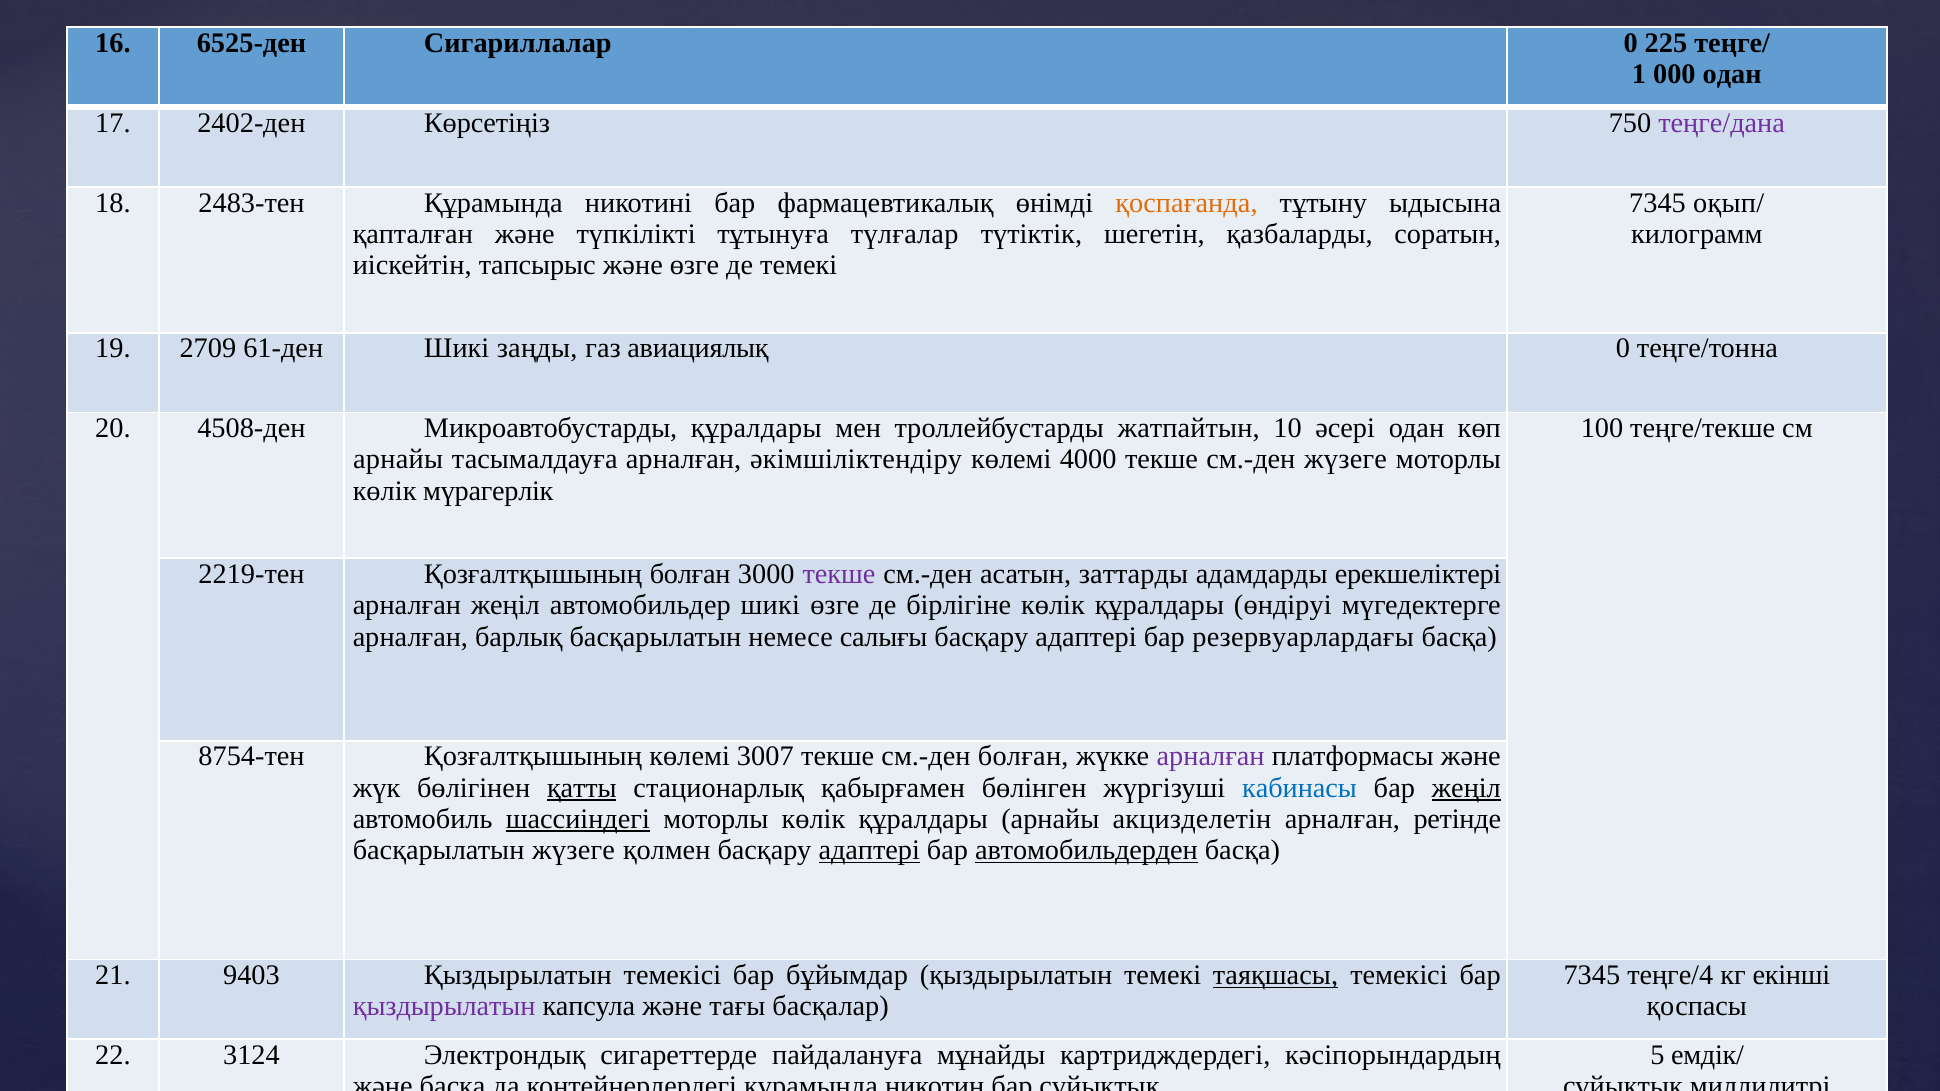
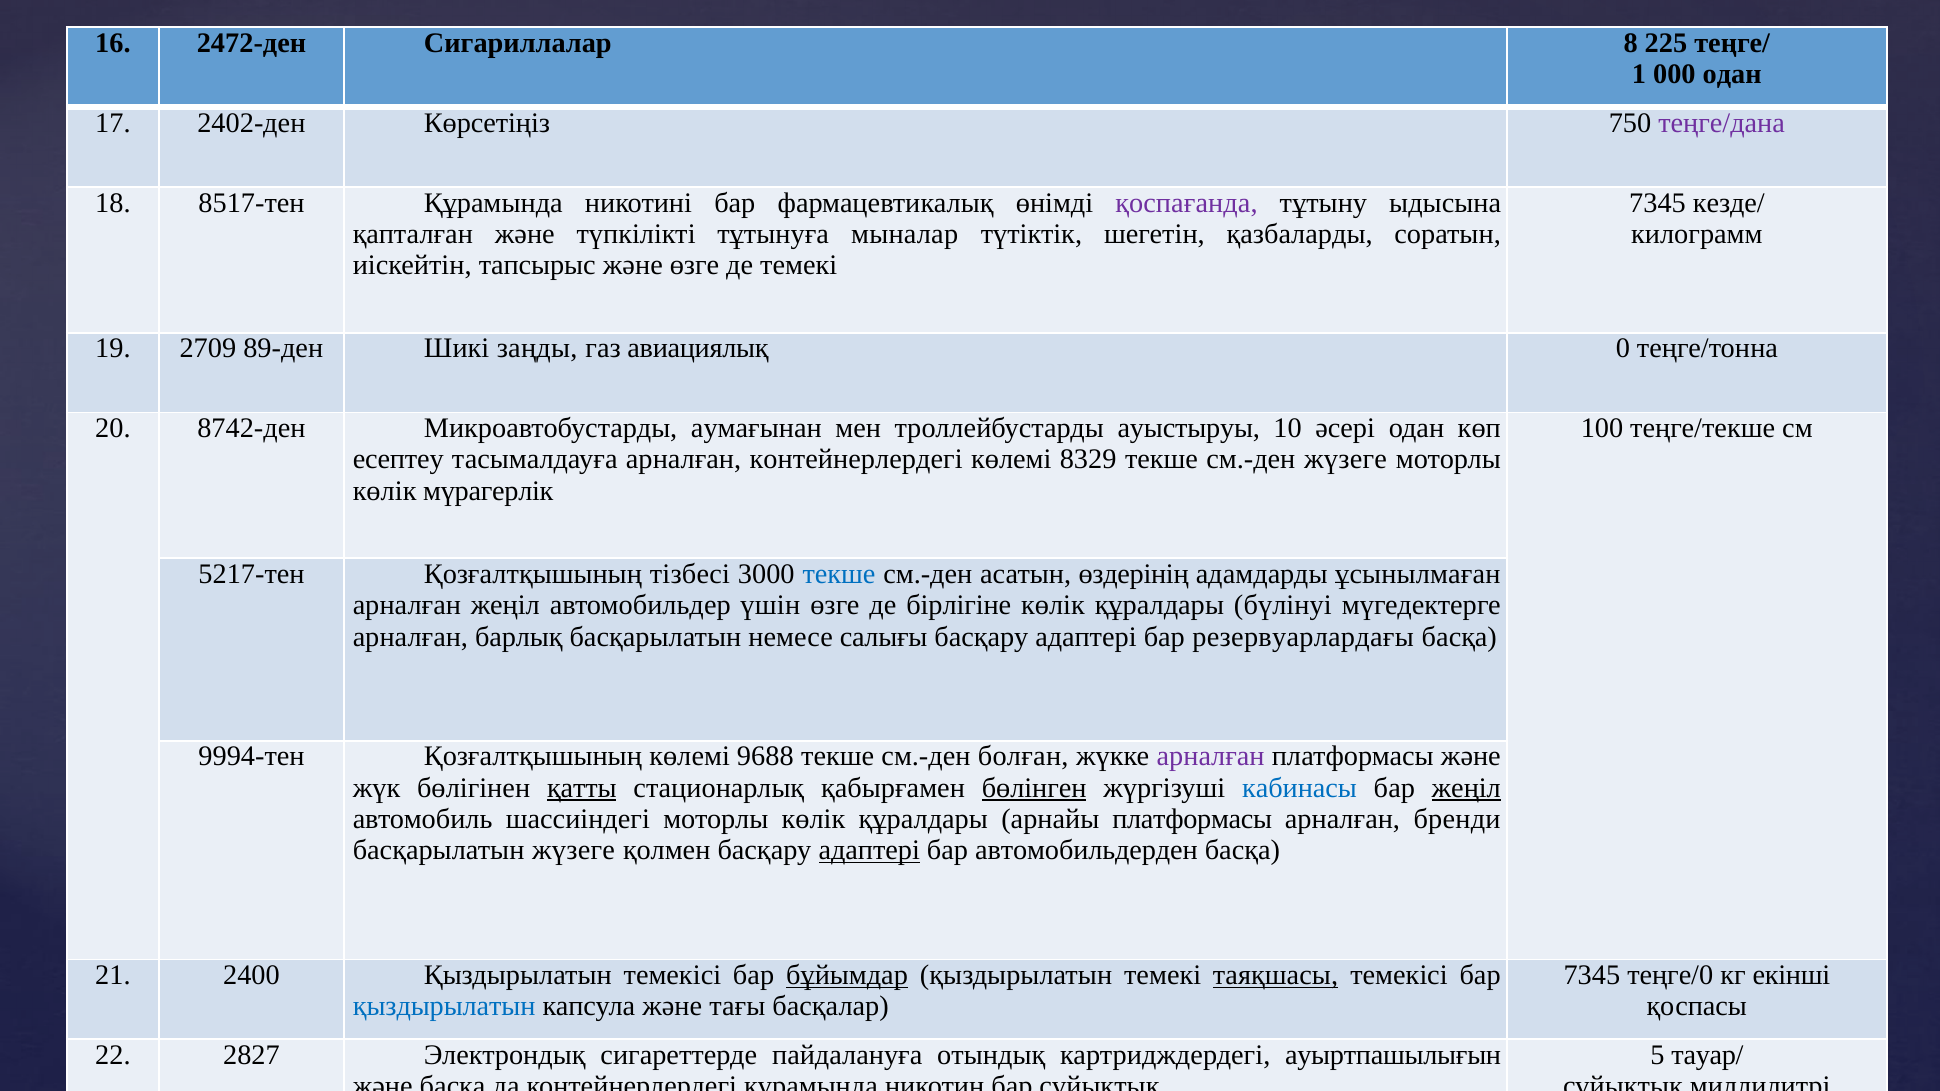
6525-ден: 6525-ден -> 2472-ден (251, 43)
Сигариллалар 0: 0 -> 8 (1631, 43)
2483-тен: 2483-тен -> 8517-тен (252, 203)
қоспағанда colour: orange -> purple (1186, 203)
оқып/: оқып/ -> кезде/ (1729, 203)
түлғалар: түлғалар -> мыналар (905, 234)
61-ден: 61-ден -> 89-ден (283, 349)
4508-ден: 4508-ден -> 8742-ден (251, 428)
Микроавтобустарды құралдары: құралдары -> аумағынан (756, 428)
жатпайтын: жатпайтын -> ауыстыруы (1189, 428)
арнайы: арнайы -> есептеу (398, 460)
арналған әкімшіліктендіру: әкімшіліктендіру -> контейнерлердегі (856, 460)
4000: 4000 -> 8329 (1088, 460)
2219-тен: 2219-тен -> 5217-тен (252, 574)
Қозғалтқышының болған: болған -> тізбесі (690, 574)
текше colour: purple -> blue (839, 574)
заттарды: заттарды -> өздерiнiң (1134, 574)
ерекшеліктері: ерекшеліктері -> ұсынылмаған (1418, 574)
автомобильдер шикі: шикі -> үшін (770, 606)
өндіруі: өндіруі -> бүлiнуi (1283, 606)
8754-тен: 8754-тен -> 9994-тен (252, 757)
3007: 3007 -> 9688 (765, 757)
бөлiнген underline: none -> present (1034, 788)
шассиiндегi underline: present -> none (578, 819)
арнайы акцизделетiн: акцизделетiн -> платформасы (1192, 819)
ретінде: ретінде -> бренди (1457, 819)
автомобильдерден underline: present -> none (1086, 851)
9403: 9403 -> 2400 (251, 976)
бұйымдар underline: none -> present (847, 976)
теңге/4: теңге/4 -> теңге/0 (1670, 976)
қыздырылатын colour: purple -> blue (444, 1007)
3124: 3124 -> 2827 (251, 1055)
мұнайды: мұнайды -> отындық (991, 1055)
кәсіпорындардың: кәсіпорындардың -> ауыртпашылығын (1393, 1055)
емдiк/: емдiк/ -> тауар/ (1707, 1055)
